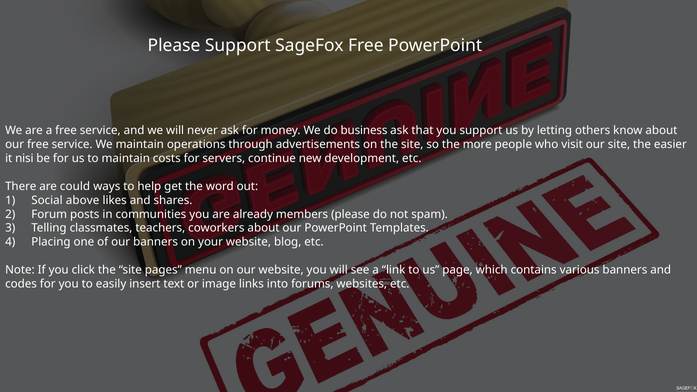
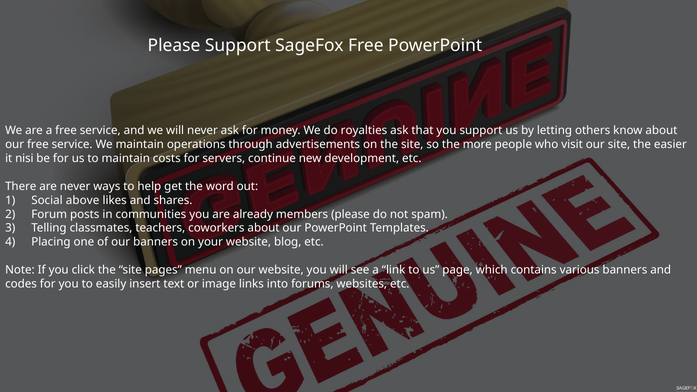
business: business -> royalties (364, 131)
are could: could -> never (75, 186)
